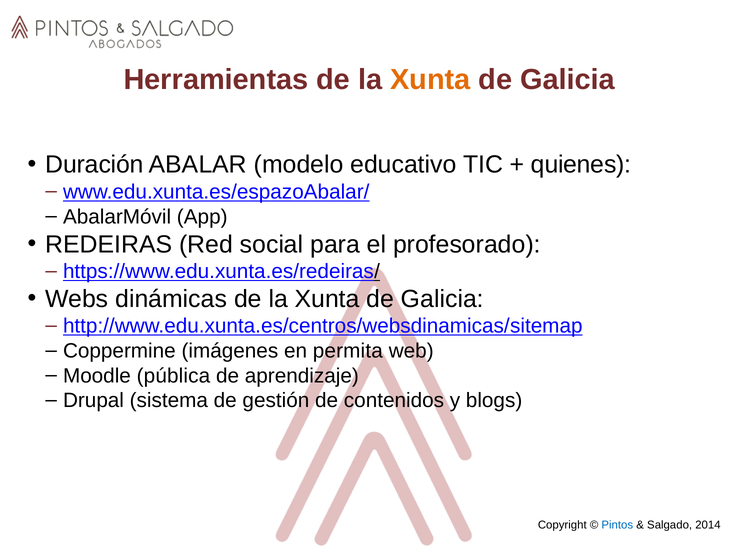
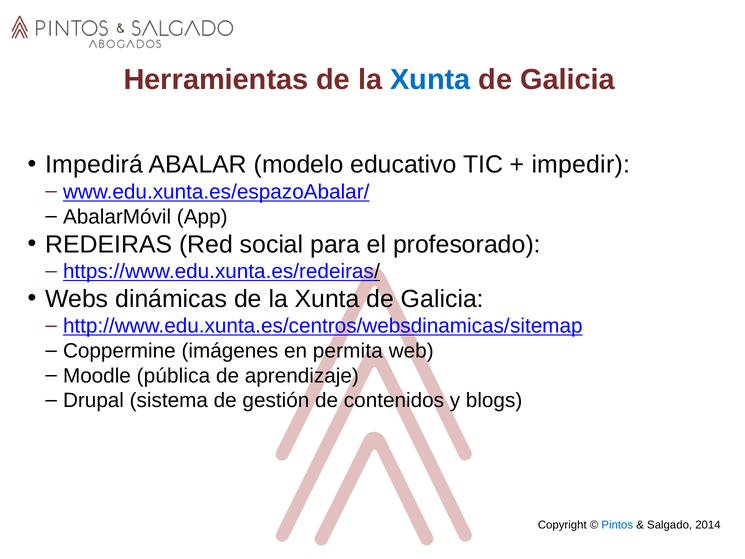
Xunta colour: orange -> blue (430, 80)
Duración: Duración -> Impedirá (94, 165)
quienes: quienes -> impedir (581, 165)
